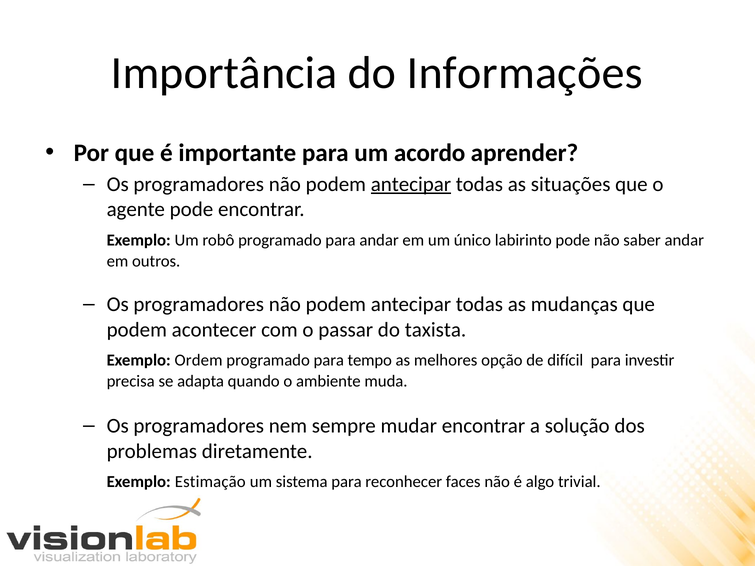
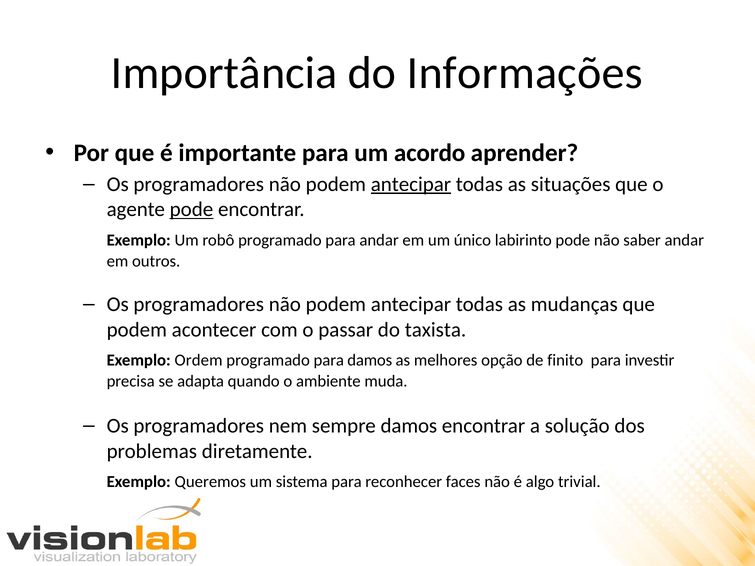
pode underline: none -> present (191, 210)
para tempo: tempo -> damos (370, 360)
difícil: difícil -> finito (565, 360)
sempre mudar: mudar -> damos (409, 426)
Estimação: Estimação -> Queremos (210, 482)
